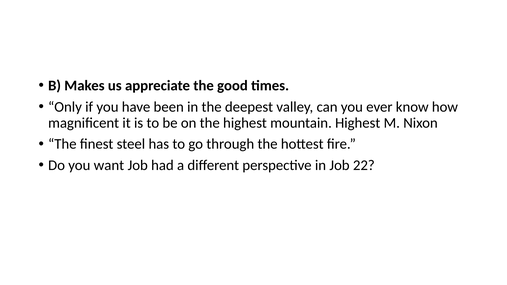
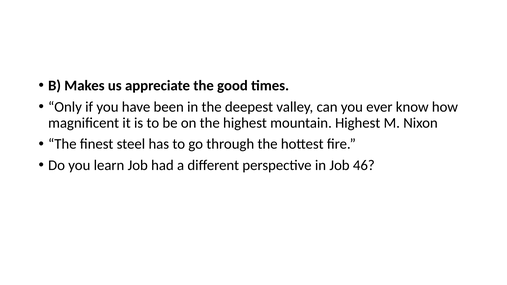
want: want -> learn (109, 165)
22: 22 -> 46 (364, 165)
